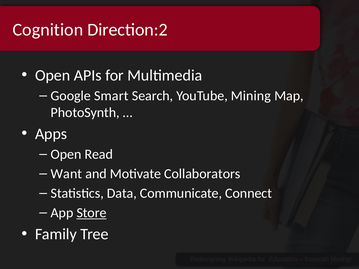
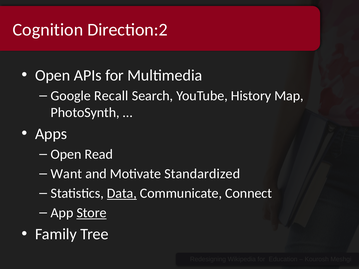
Smart: Smart -> Recall (111, 96)
Mining: Mining -> History (251, 96)
Collaborators: Collaborators -> Standardized (202, 174)
Data underline: none -> present (122, 194)
